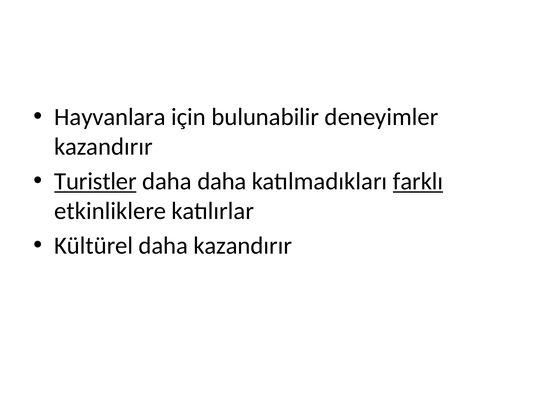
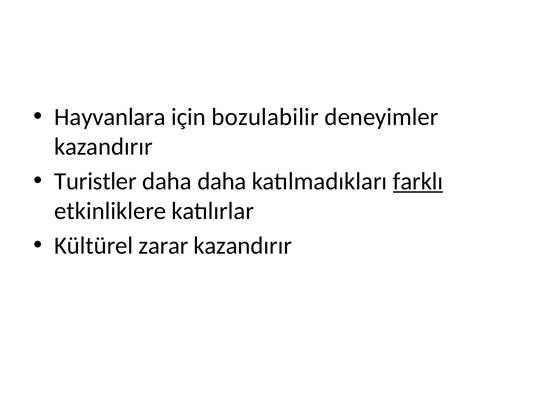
bulunabilir: bulunabilir -> bozulabilir (265, 117)
Turistler underline: present -> none (95, 181)
Kültürel daha: daha -> zarar (163, 246)
